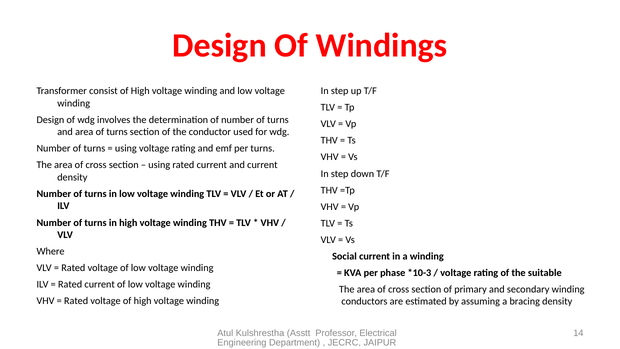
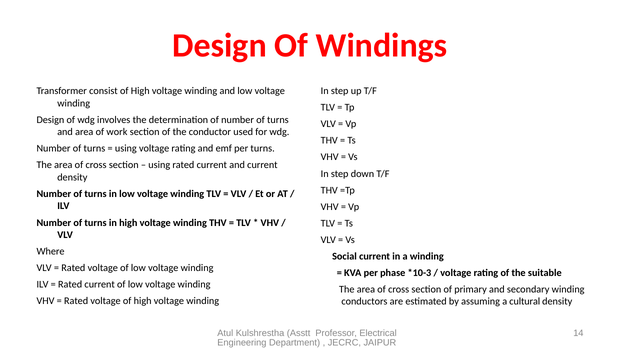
area of turns: turns -> work (117, 132)
bracing: bracing -> cultural (525, 301)
